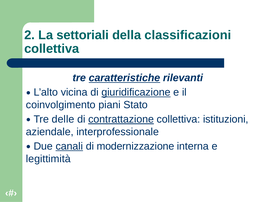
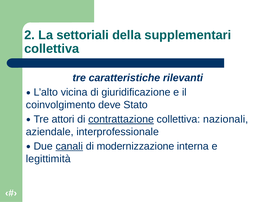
classificazioni: classificazioni -> supplementari (188, 35)
caratteristiche underline: present -> none (124, 78)
giuridificazione underline: present -> none (136, 92)
piani: piani -> deve (110, 105)
delle: delle -> attori (63, 119)
istituzioni: istituzioni -> nazionali (226, 119)
